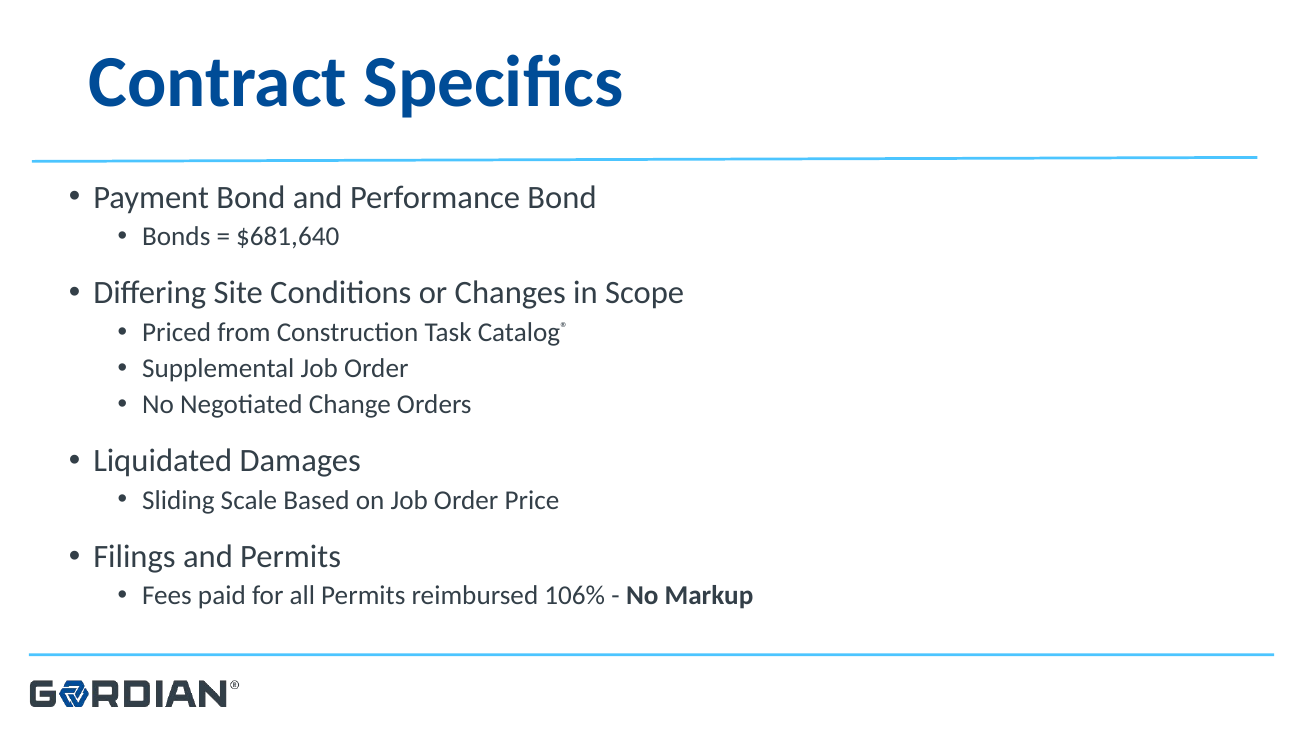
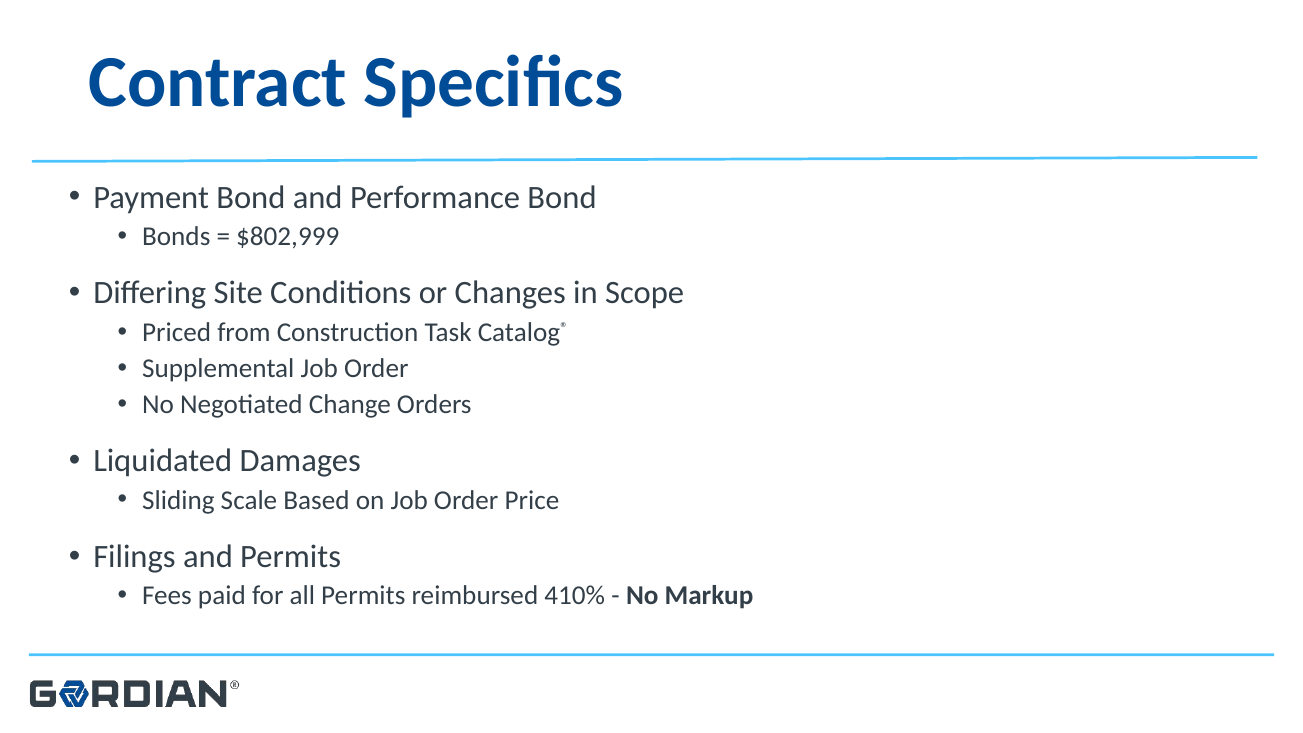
$681,640: $681,640 -> $802,999 (288, 236)
106%: 106% -> 410% (575, 596)
